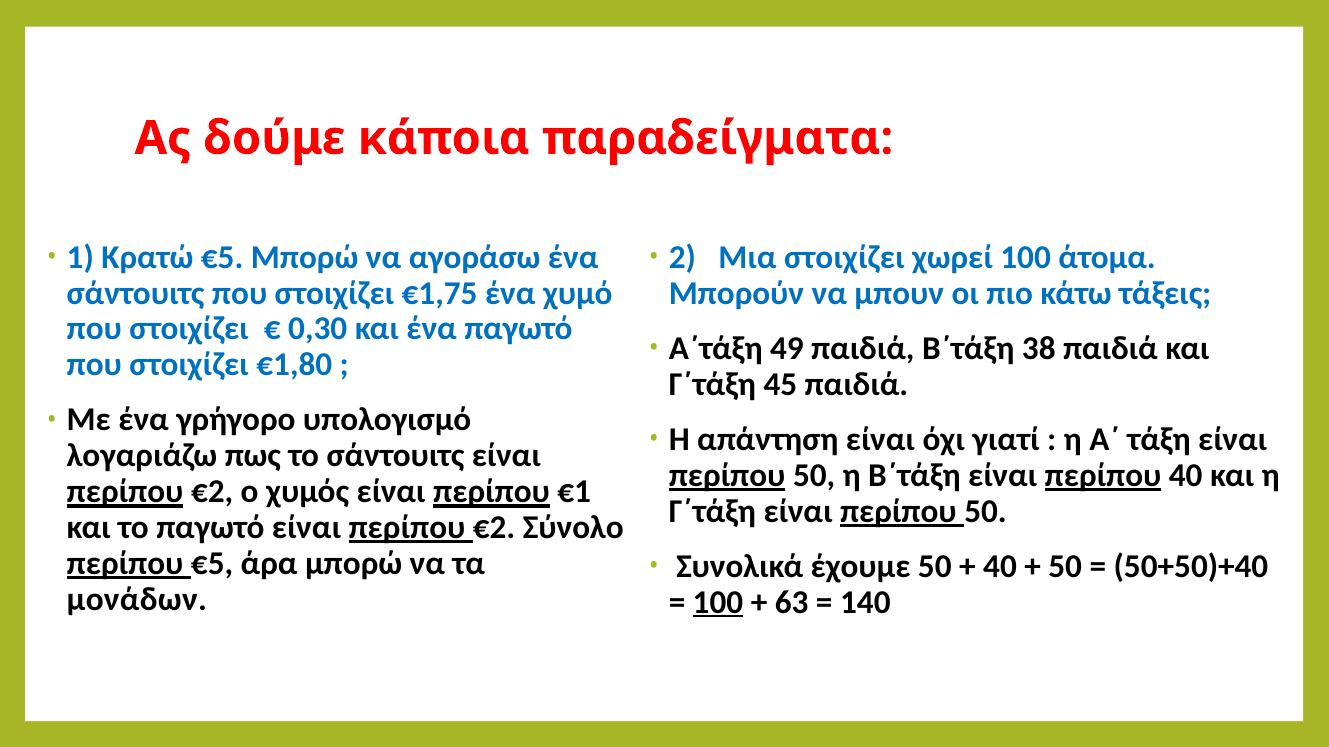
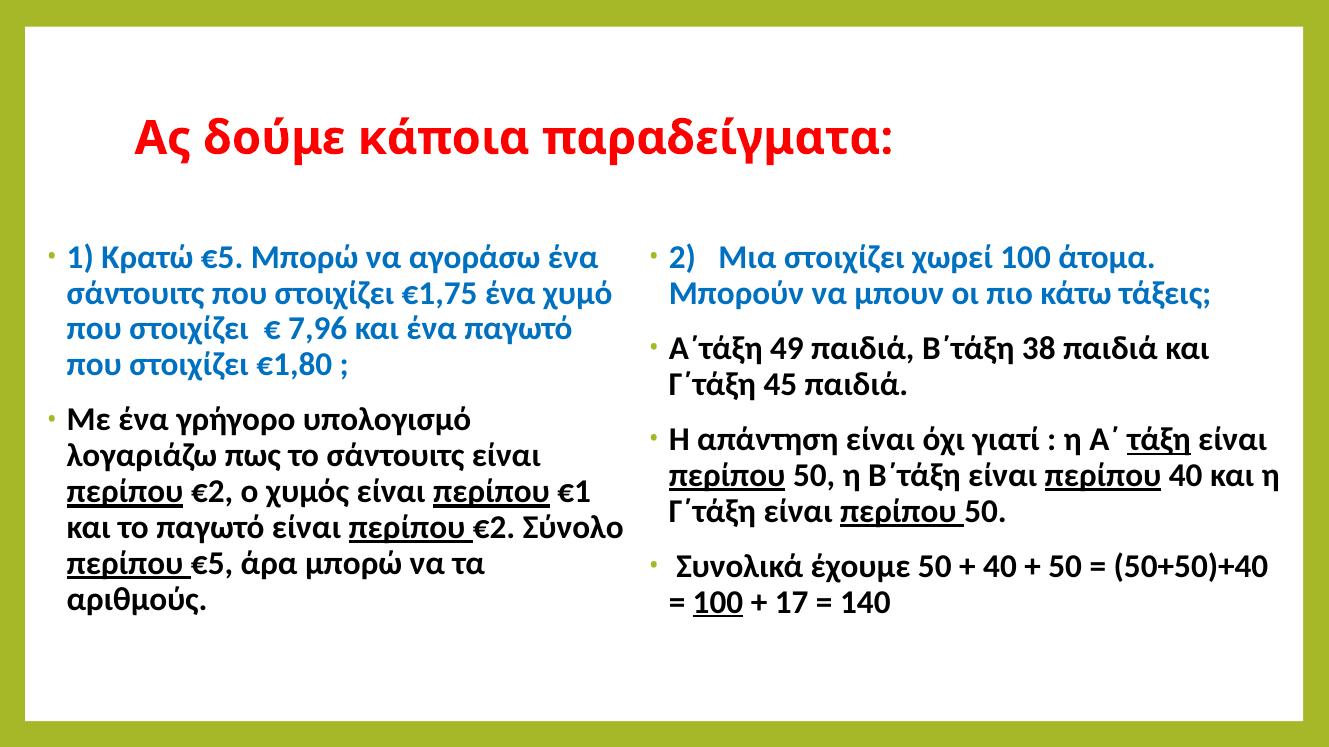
0,30: 0,30 -> 7,96 (318, 329)
τάξη underline: none -> present (1159, 440)
μονάδων: μονάδων -> αριθμούς (137, 600)
63: 63 -> 17 (792, 603)
